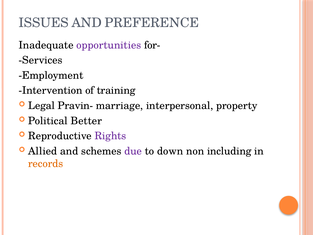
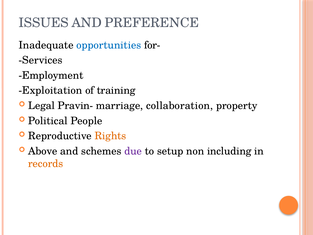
opportunities colour: purple -> blue (109, 45)
Intervention: Intervention -> Exploitation (51, 90)
interpersonal: interpersonal -> collaboration (180, 106)
Better: Better -> People (86, 121)
Rights colour: purple -> orange (110, 136)
Allied: Allied -> Above (43, 151)
down: down -> setup (170, 151)
